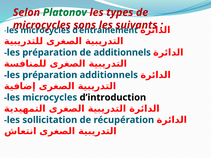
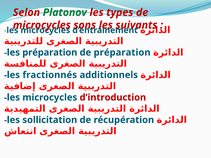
de additionnels: additionnels -> préparation (122, 53)
préparation: préparation -> fractionnés (50, 75)
d’introduction colour: black -> red (113, 98)
